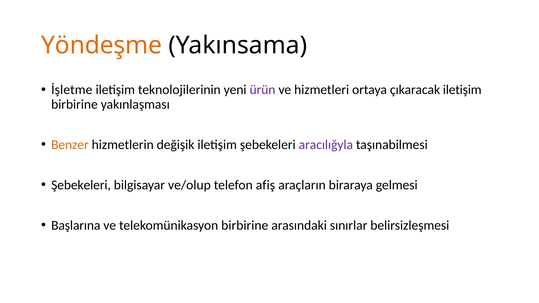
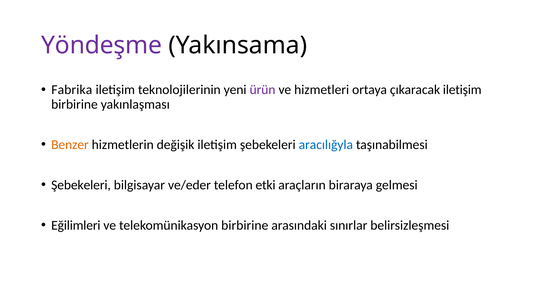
Yöndeşme colour: orange -> purple (102, 45)
İşletme: İşletme -> Fabrika (72, 90)
aracılığyla colour: purple -> blue (326, 145)
ve/olup: ve/olup -> ve/eder (189, 185)
afiş: afiş -> etki (266, 185)
Başlarına: Başlarına -> Eğilimleri (76, 225)
